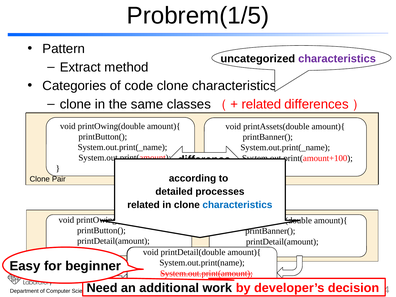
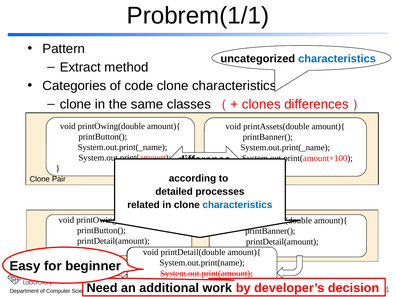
Probrem(1/5: Probrem(1/5 -> Probrem(1/1 (198, 16)
characteristics colour: purple -> blue (337, 59)
related: related -> clones (261, 104)
